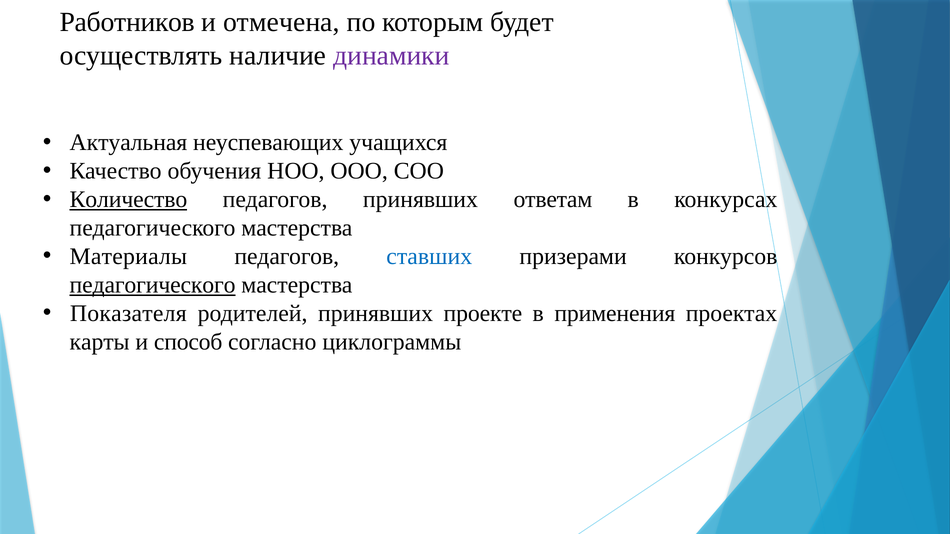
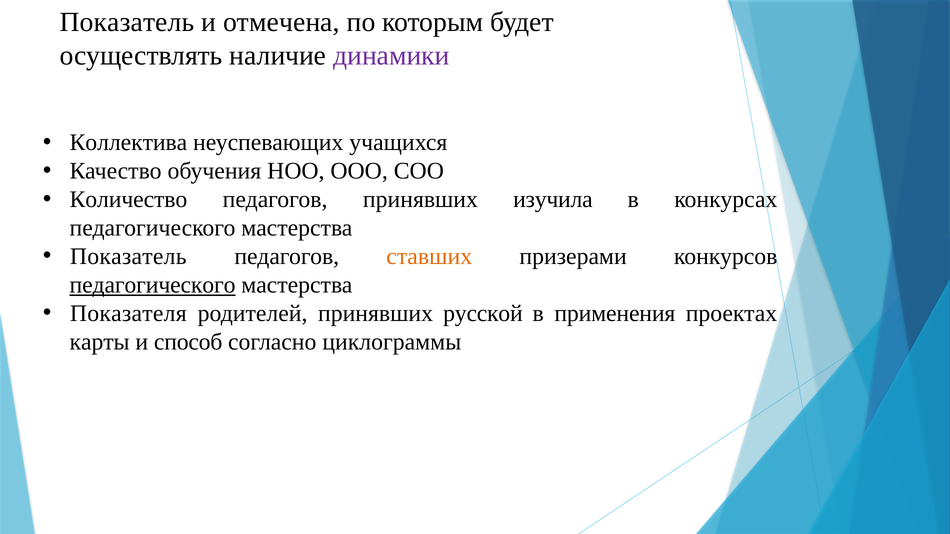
Работников: Работников -> Показатель (127, 22)
Актуальная: Актуальная -> Коллектива (128, 143)
Количество underline: present -> none (128, 200)
ответам: ответам -> изучила (553, 200)
Материалы: Материалы -> Показатель (128, 257)
ставших colour: blue -> orange (429, 257)
проекте: проекте -> русской (483, 314)
